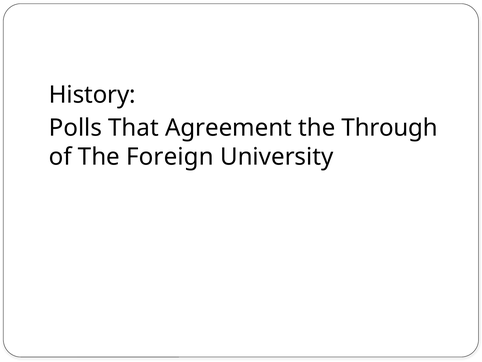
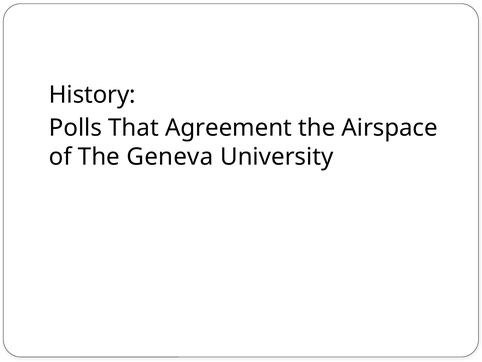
Through: Through -> Airspace (390, 128)
Foreign: Foreign -> Geneva (170, 157)
